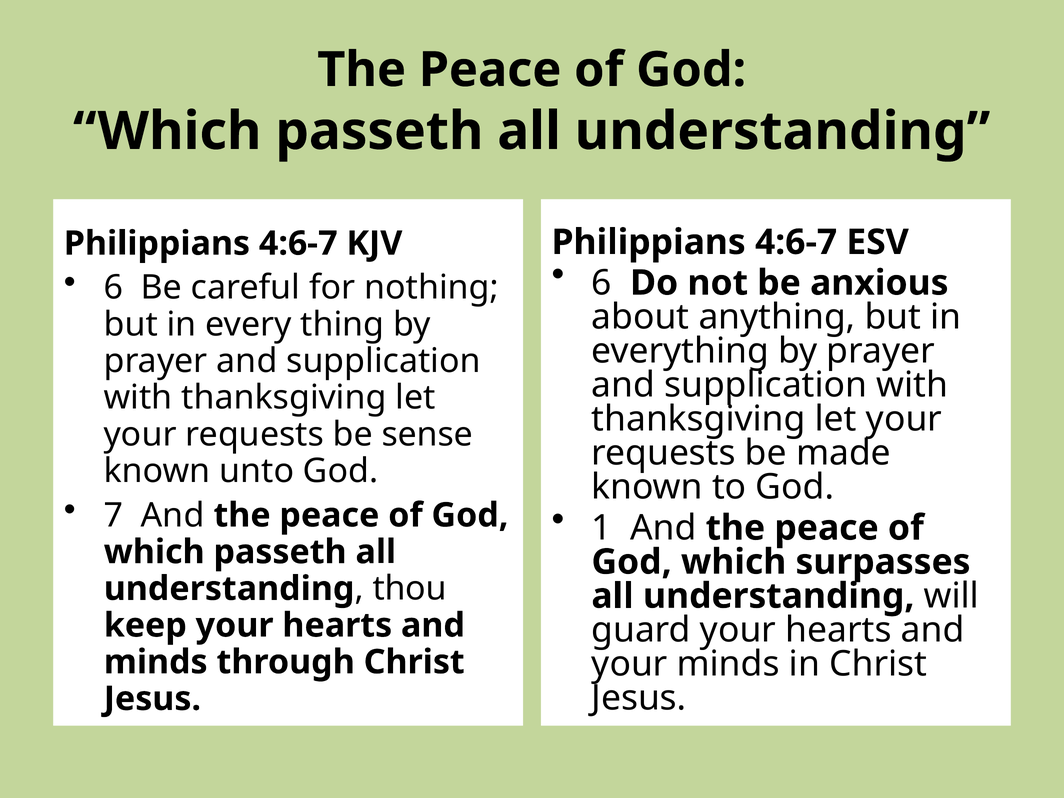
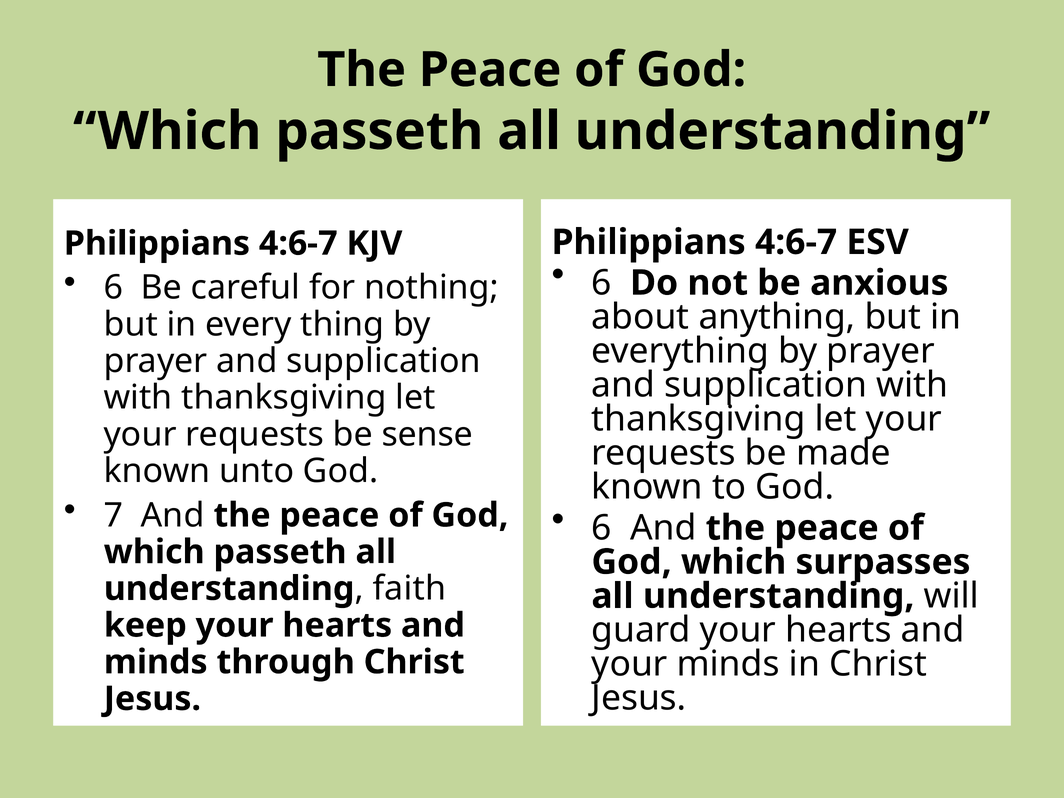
1: 1 -> 6 (602, 528)
thou: thou -> faith (409, 589)
